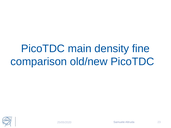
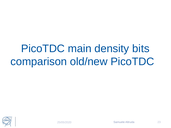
fine: fine -> bits (141, 49)
